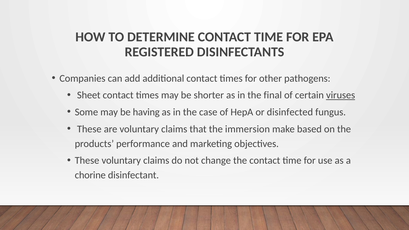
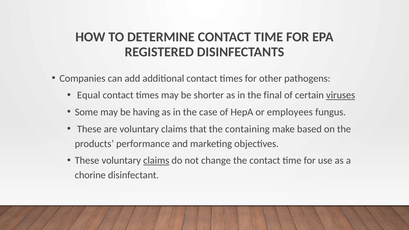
Sheet: Sheet -> Equal (89, 95)
disinfected: disinfected -> employees (290, 112)
immersion: immersion -> containing (247, 129)
claims underline: none -> present (156, 161)
